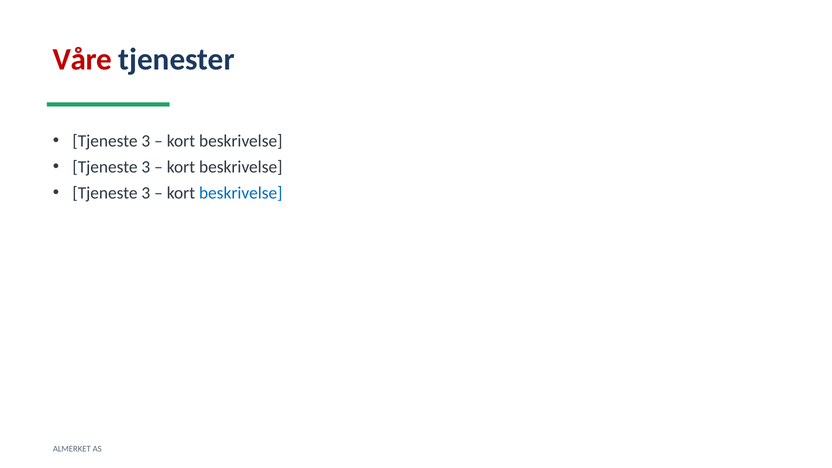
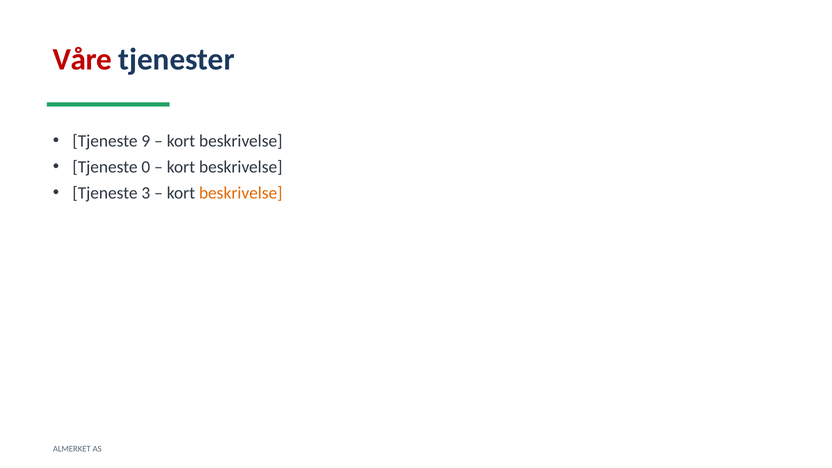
3: 3 -> 9 (146, 141)
3: 3 -> 0 (146, 167)
beskrivelse colour: blue -> orange (241, 193)
